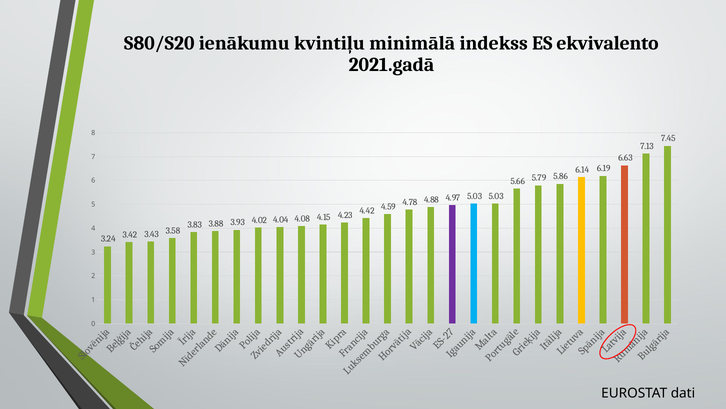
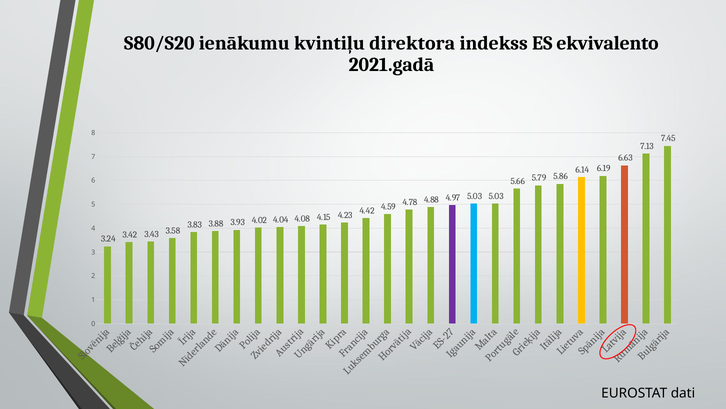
minimālā: minimālā -> direktora (412, 43)
